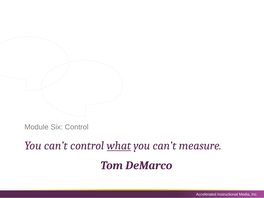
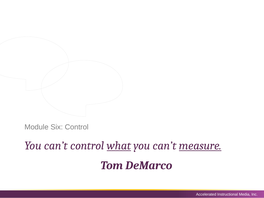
measure underline: none -> present (200, 146)
